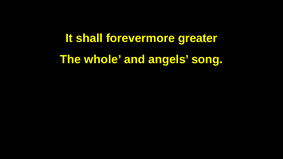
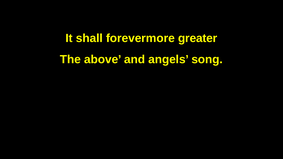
whole: whole -> above (103, 60)
